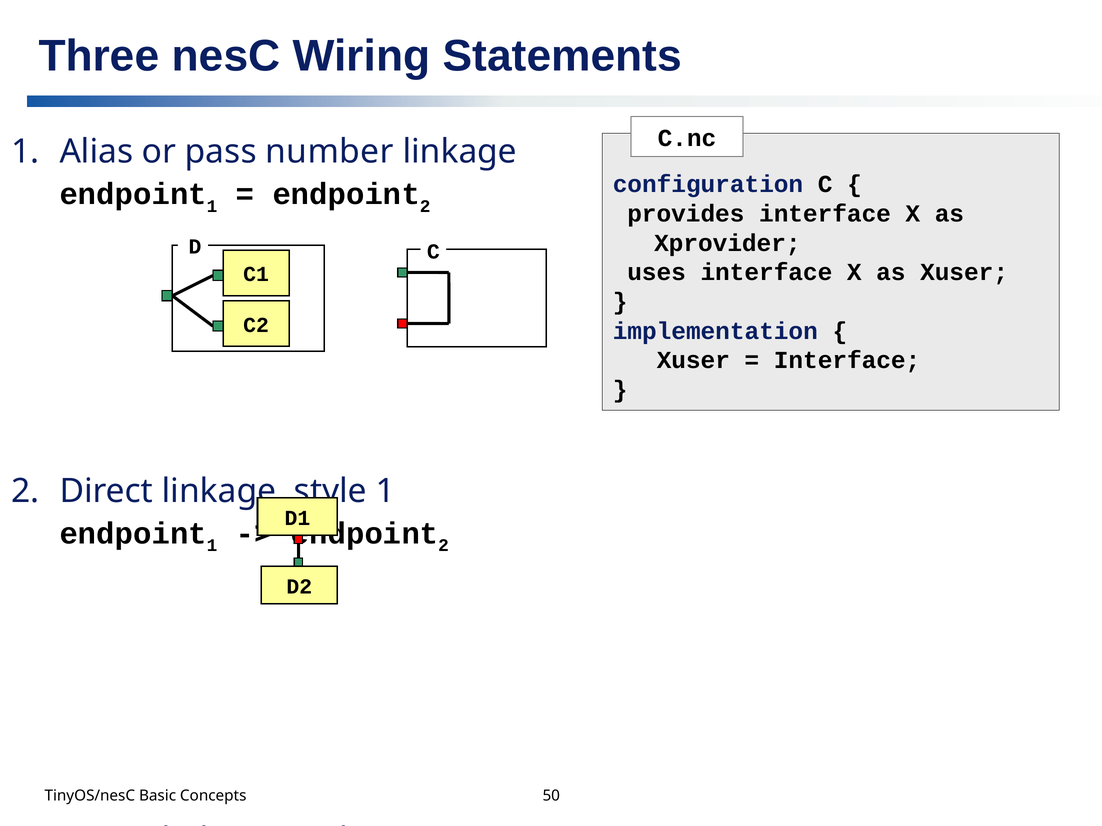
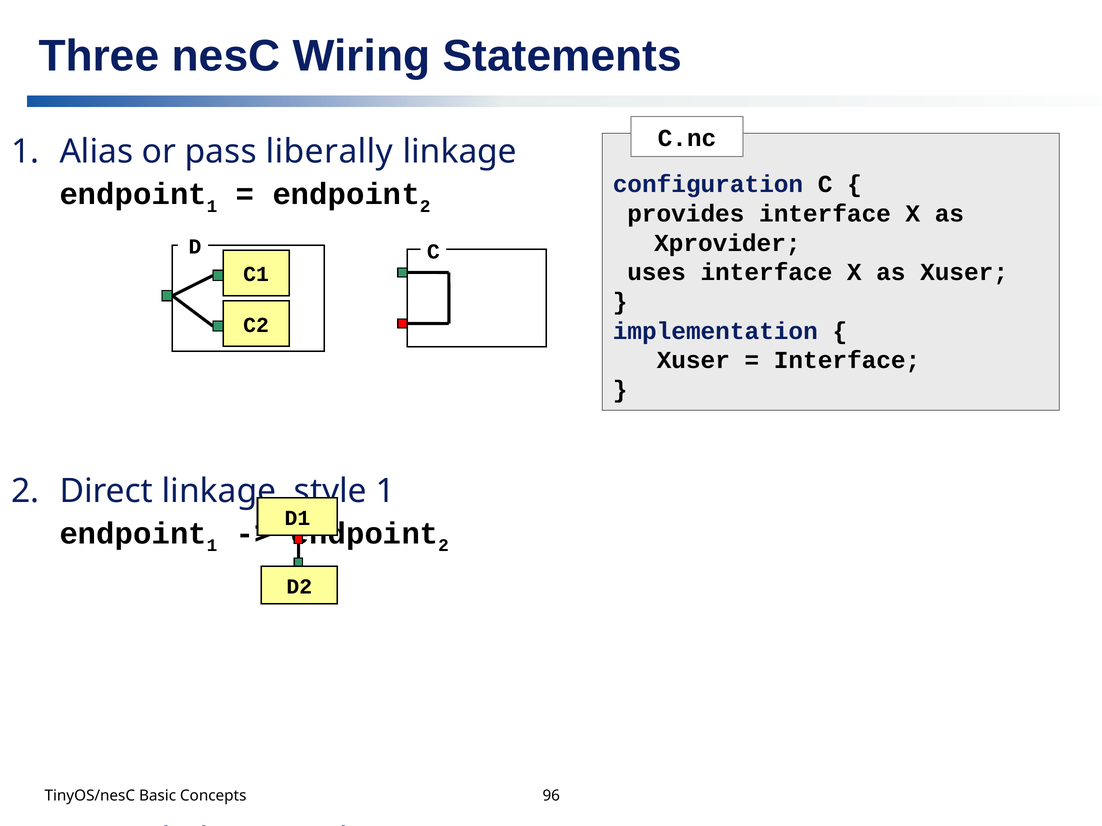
number: number -> liberally (329, 152)
50: 50 -> 96 (551, 796)
